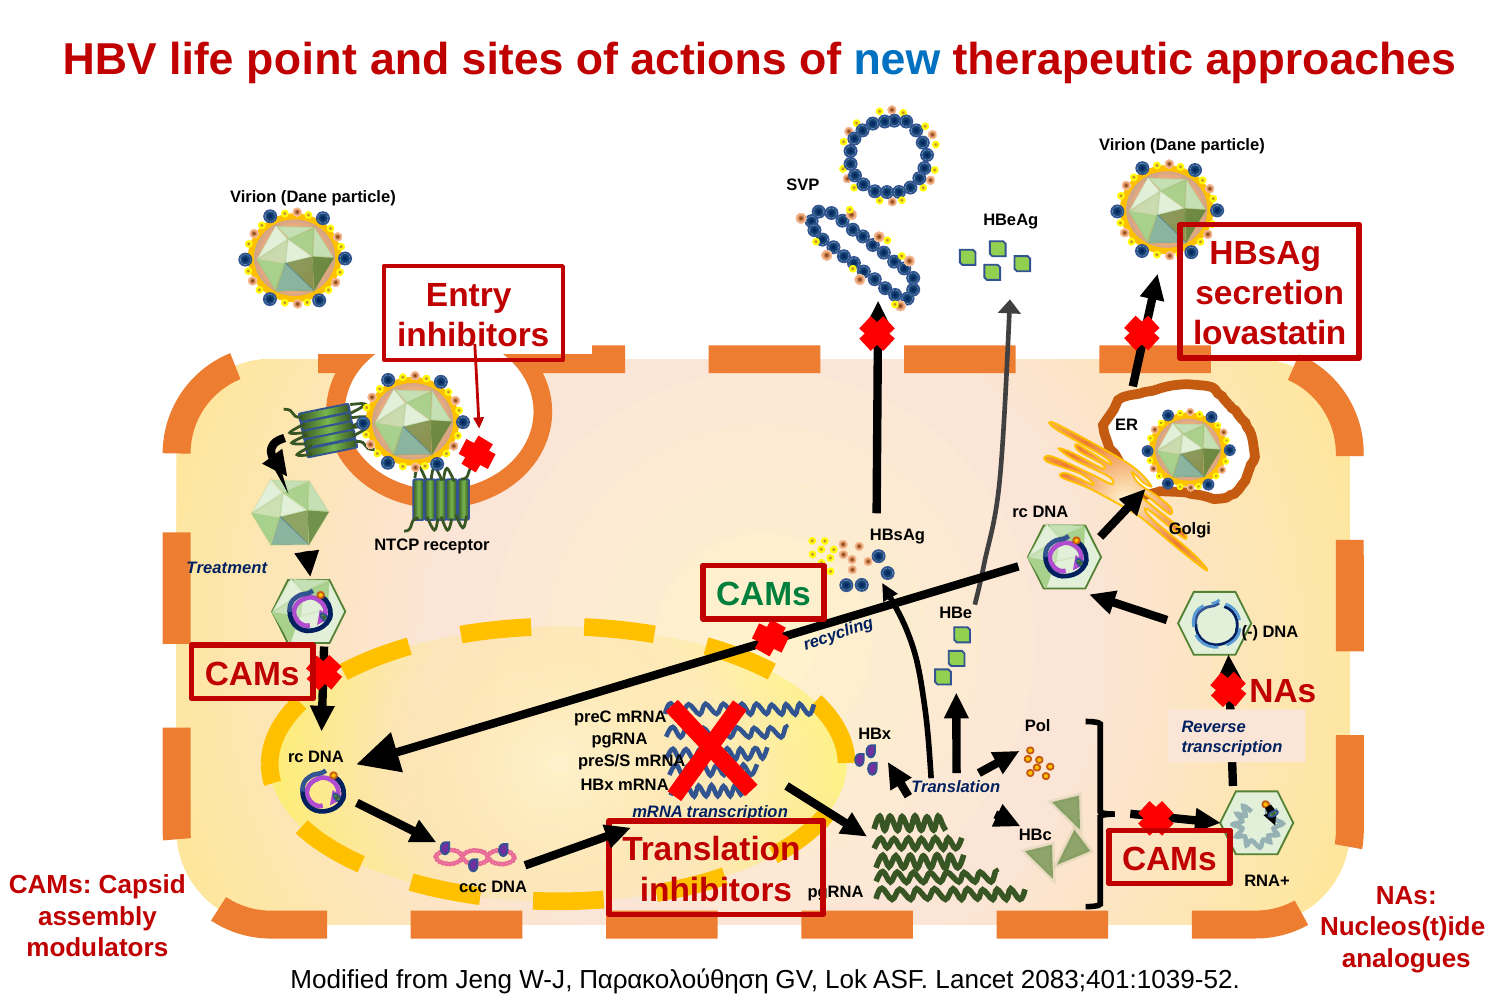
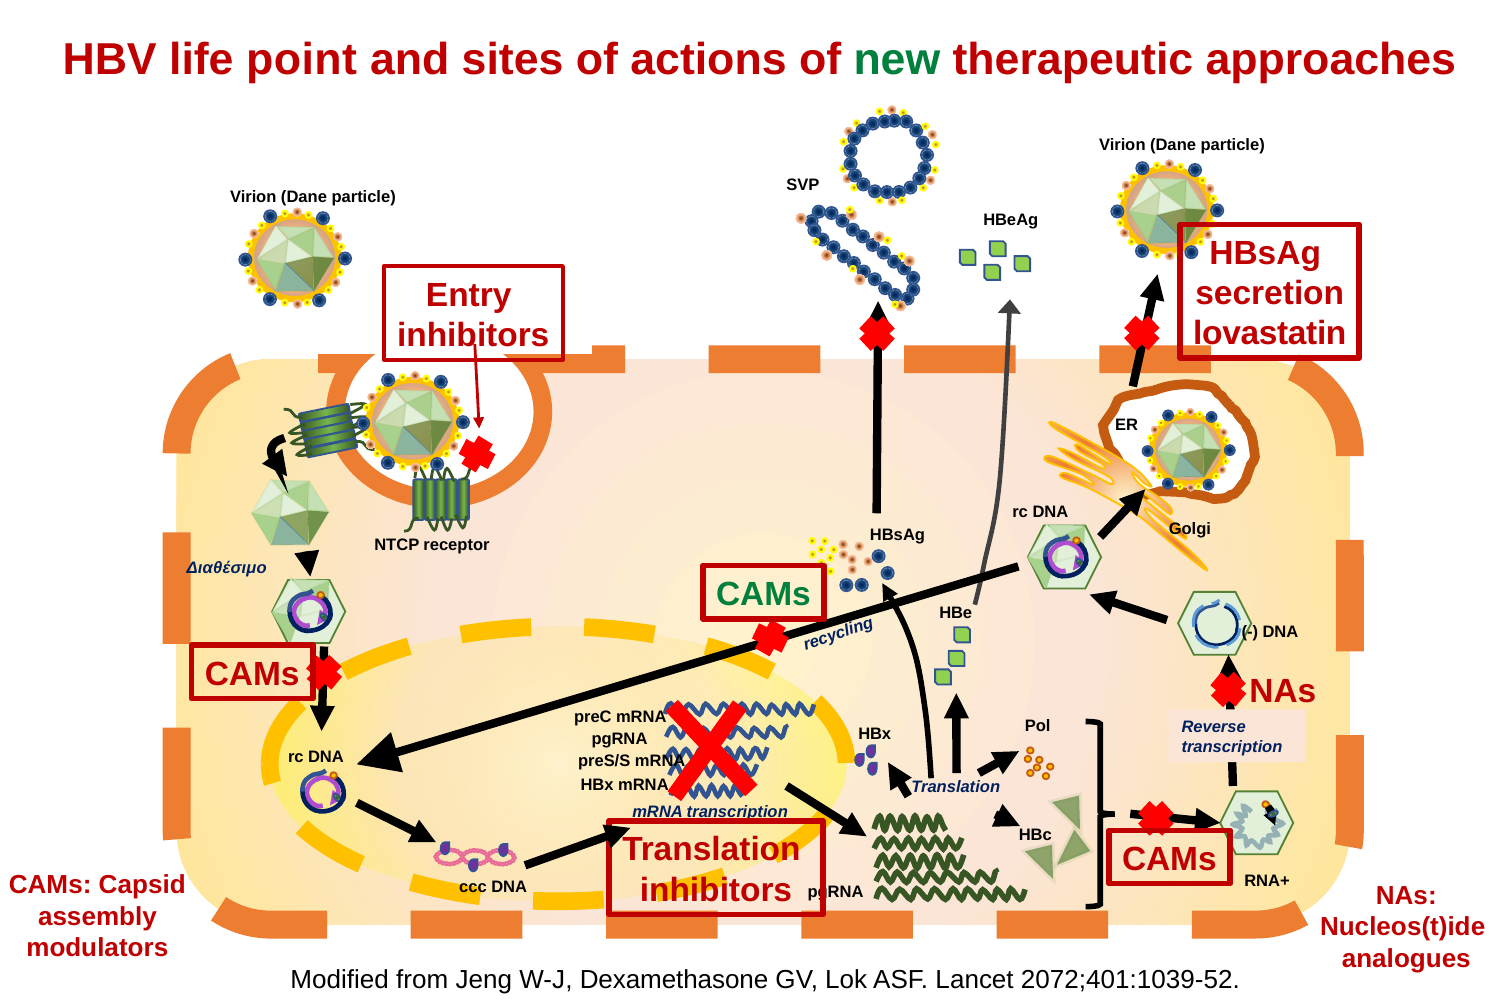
new colour: blue -> green (897, 60)
Treatment: Treatment -> Διαθέσιμο (227, 568)
Παρακολούθηση: Παρακολούθηση -> Dexamethasone (674, 980)
2083;401:1039-52: 2083;401:1039-52 -> 2072;401:1039-52 (1130, 980)
